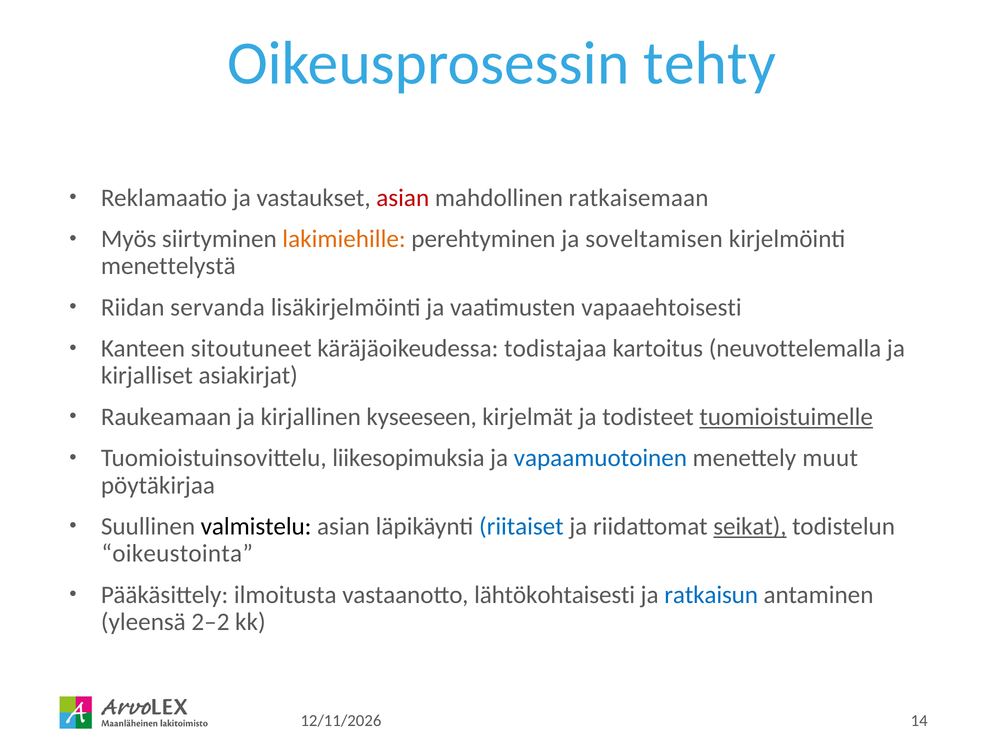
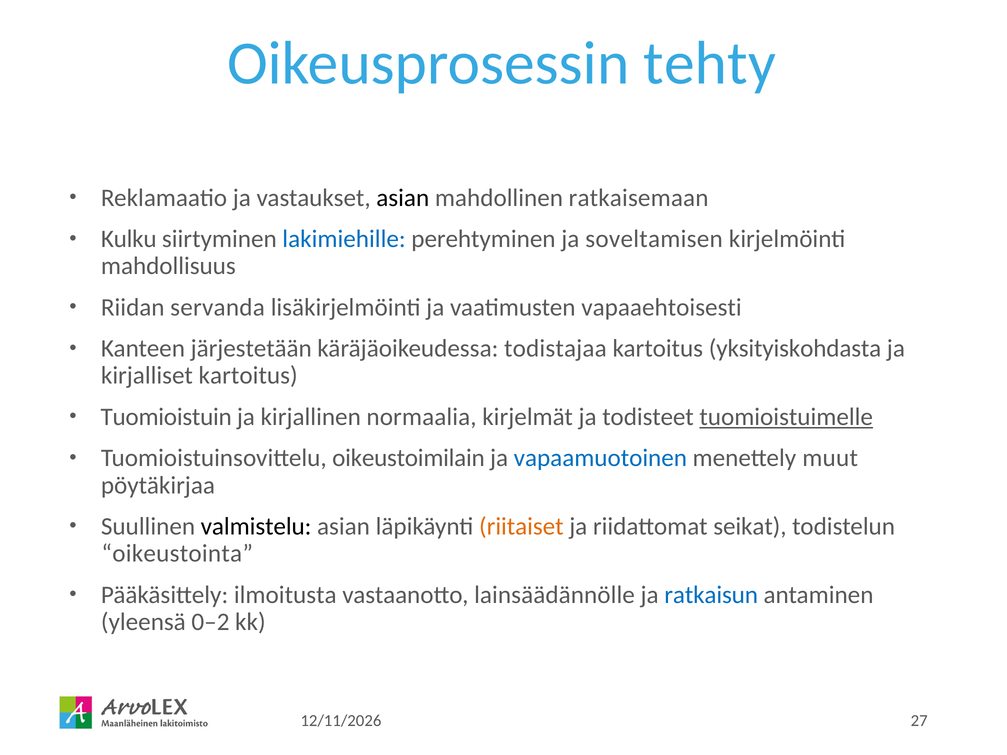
asian colour: red -> black (403, 198)
Myös: Myös -> Kulku (129, 239)
lakimiehille colour: orange -> blue (344, 239)
menettelystä: menettelystä -> mahdollisuus (168, 266)
sitoutuneet: sitoutuneet -> järjestetään (251, 349)
neuvottelemalla: neuvottelemalla -> yksityiskohdasta (795, 349)
kirjalliset asiakirjat: asiakirjat -> kartoitus (248, 376)
Raukeamaan: Raukeamaan -> Tuomioistuin (166, 417)
kyseeseen: kyseeseen -> normaalia (422, 417)
liikesopimuksia: liikesopimuksia -> oikeustoimilain (408, 458)
riitaiset colour: blue -> orange (521, 527)
seikat underline: present -> none (750, 527)
lähtökohtaisesti: lähtökohtaisesti -> lainsäädännölle (555, 595)
2–2: 2–2 -> 0–2 (210, 622)
14: 14 -> 27 (919, 721)
